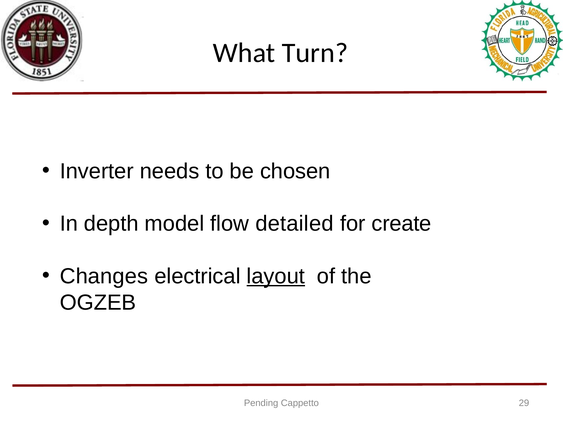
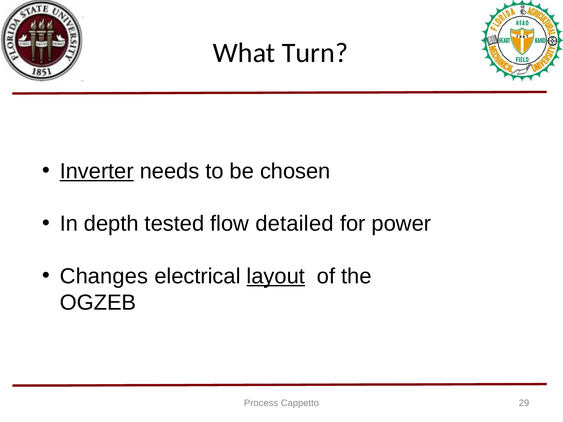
Inverter underline: none -> present (97, 171)
model: model -> tested (174, 224)
create: create -> power (401, 224)
Pending: Pending -> Process (261, 403)
